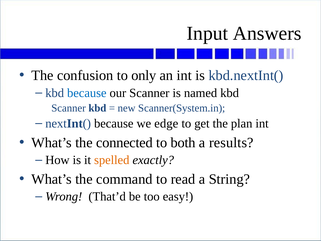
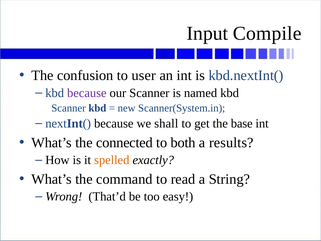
Answers: Answers -> Compile (267, 33)
only: only -> user (144, 75)
because colour: blue -> purple (87, 93)
edge: edge -> shall (166, 123)
plan: plan -> base (242, 123)
